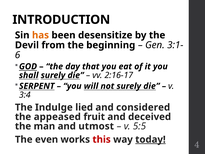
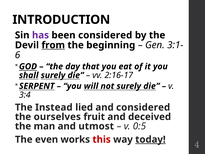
has colour: orange -> purple (40, 35)
been desensitize: desensitize -> considered (105, 35)
from underline: none -> present (53, 45)
Indulge: Indulge -> Instead (54, 107)
appeased: appeased -> ourselves (57, 117)
5:5: 5:5 -> 0:5 (140, 126)
